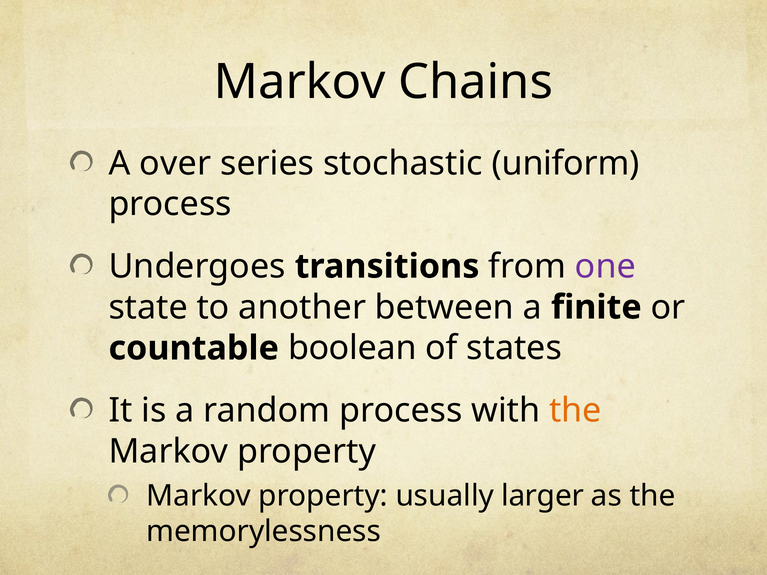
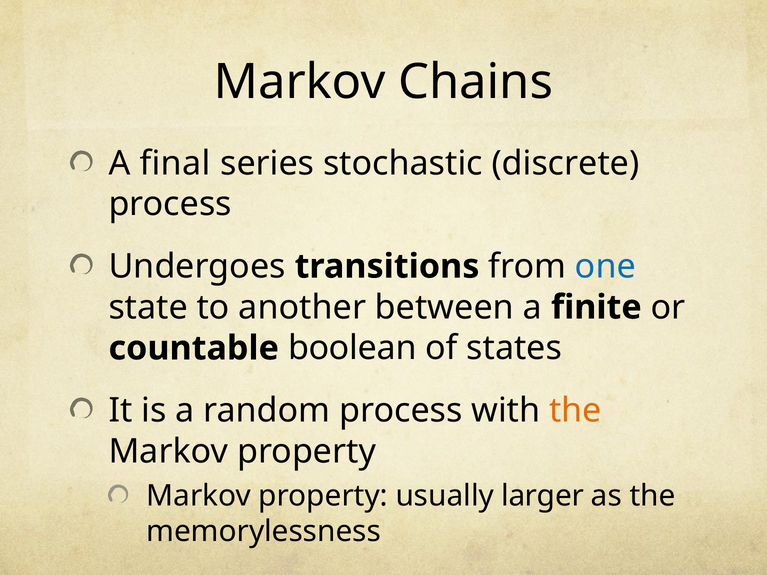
over: over -> final (175, 163)
uniform: uniform -> discrete (565, 163)
one colour: purple -> blue (605, 267)
